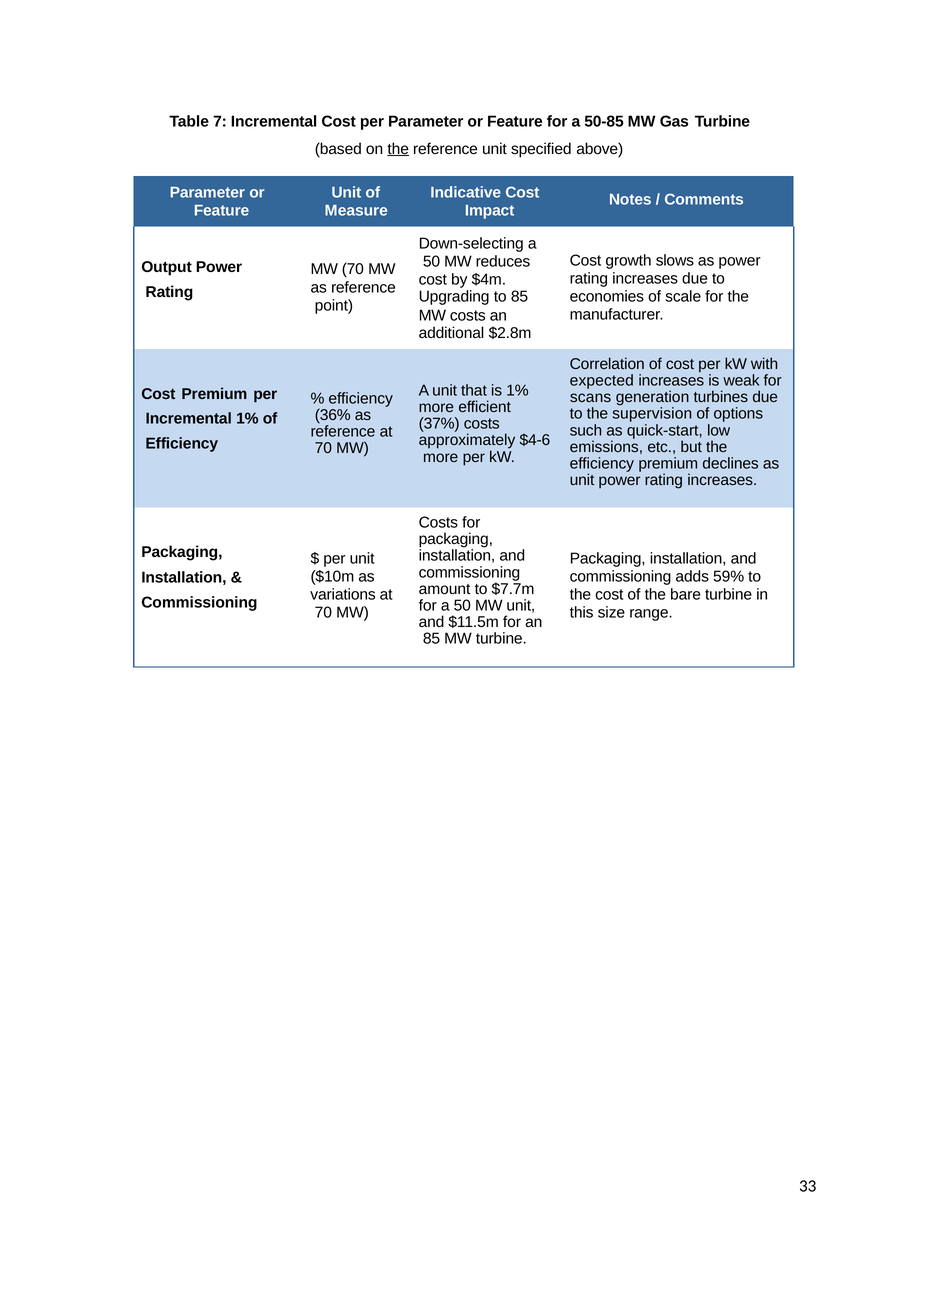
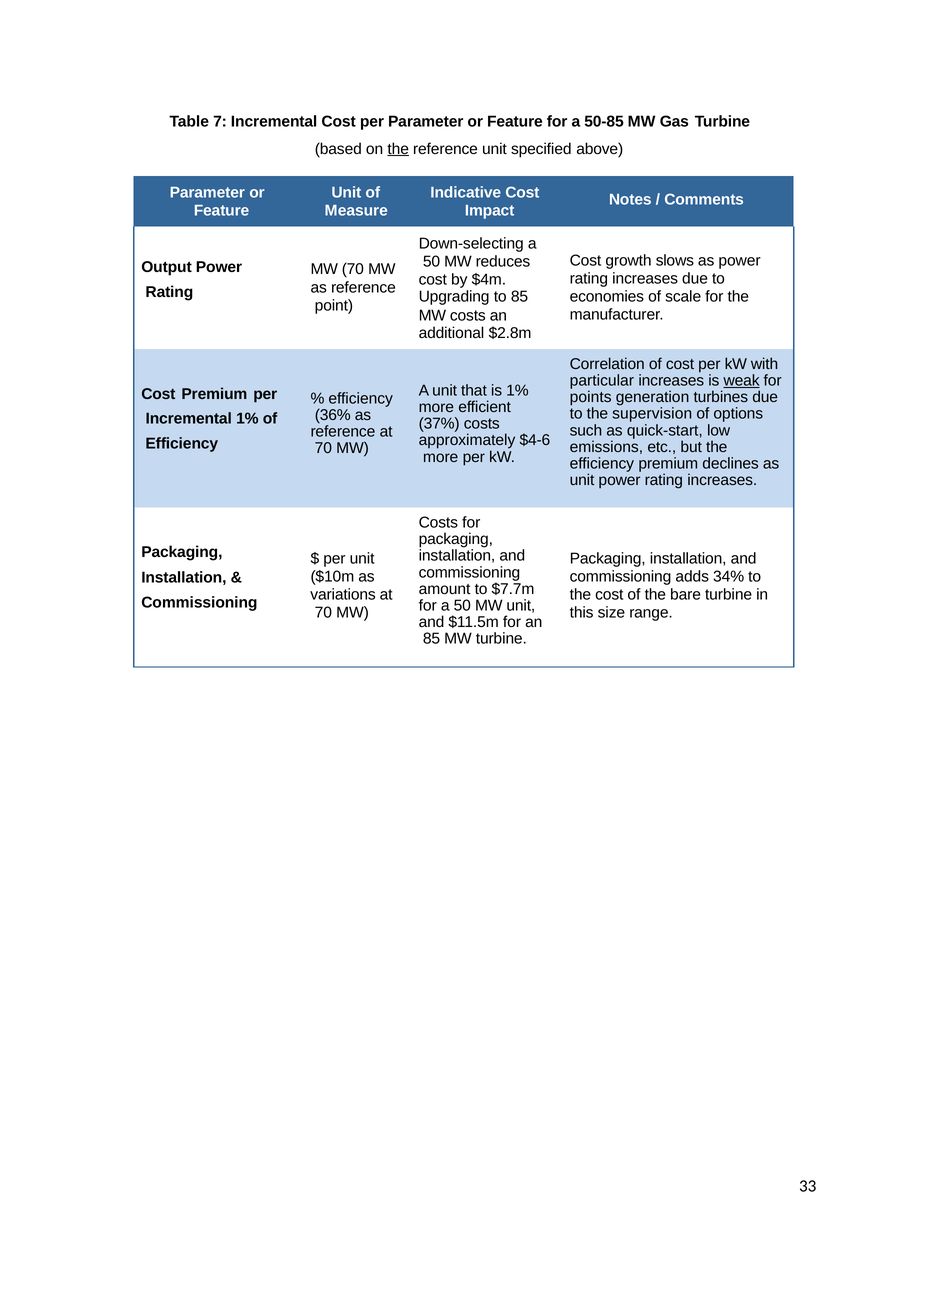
expected: expected -> particular (602, 381)
weak underline: none -> present (742, 381)
scans: scans -> points (591, 397)
59%: 59% -> 34% (729, 577)
